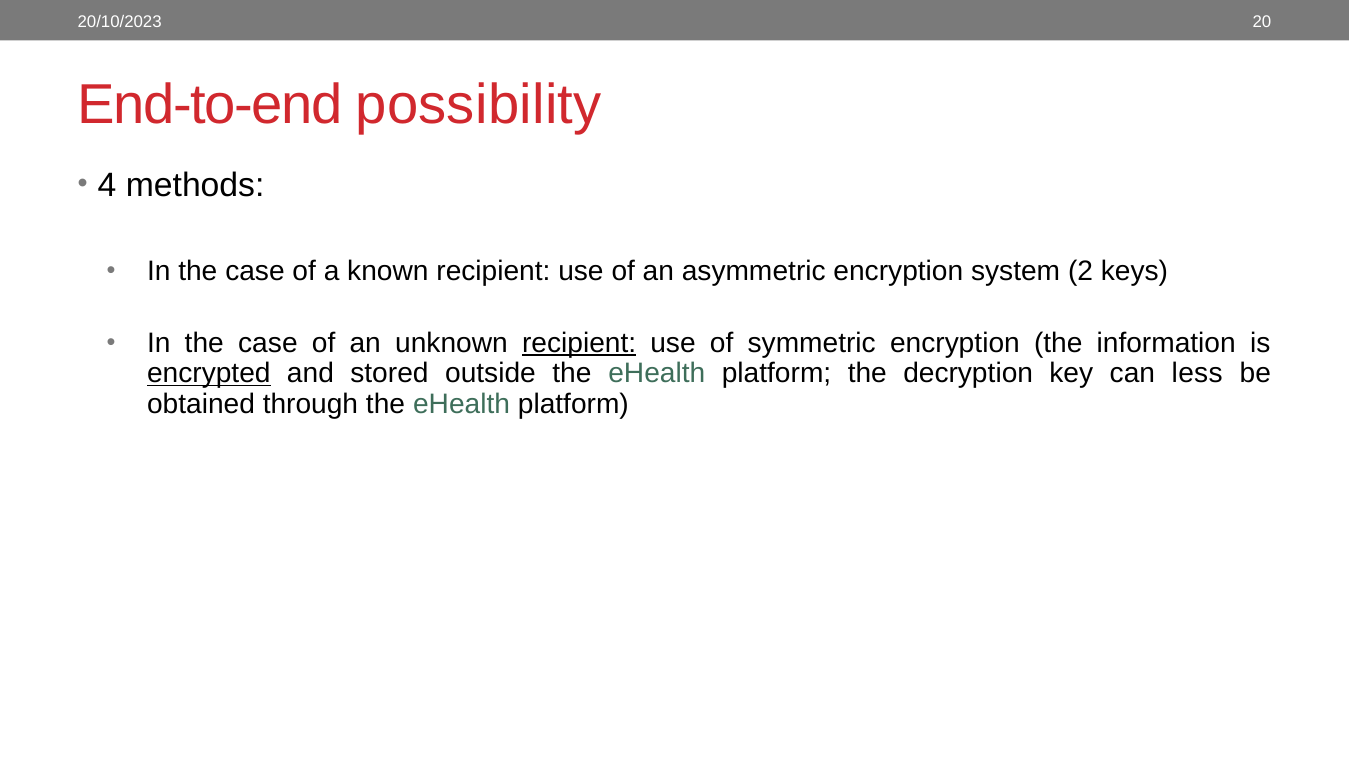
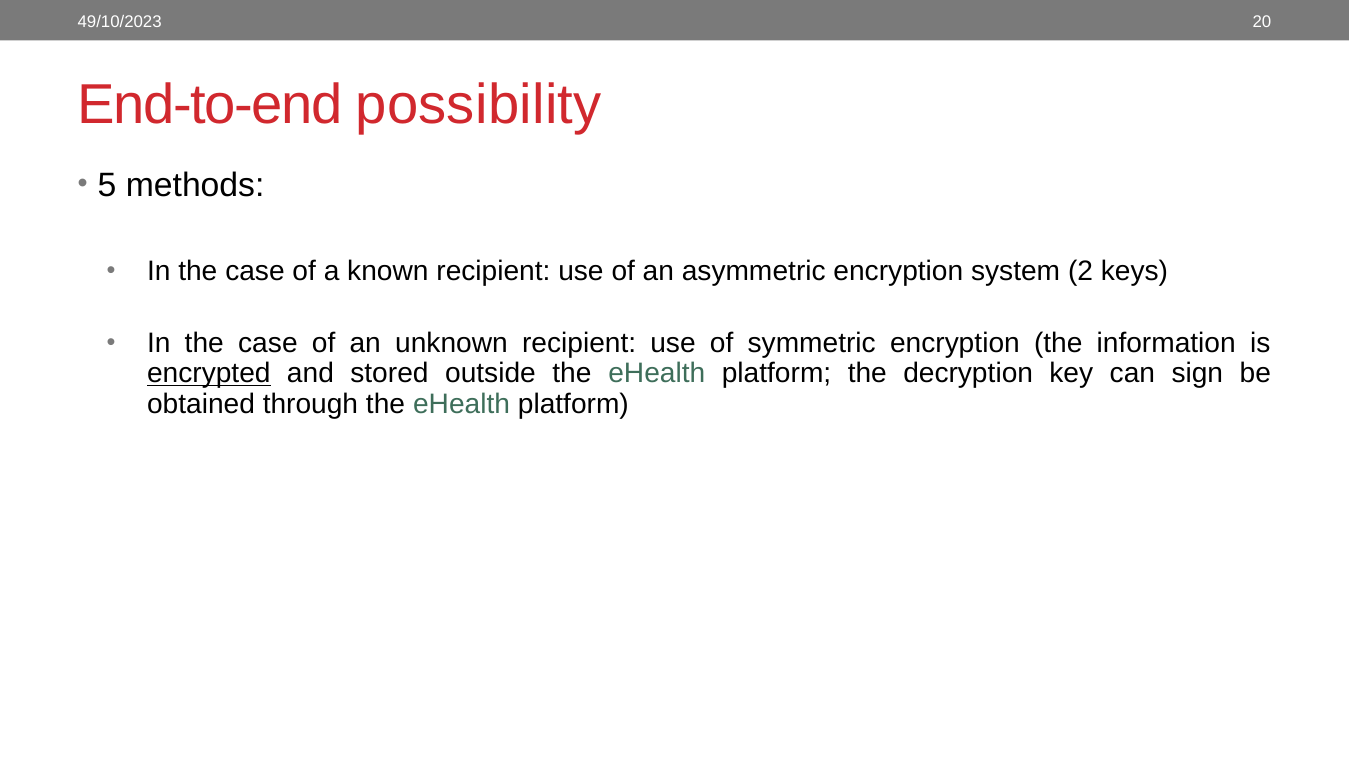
20/10/2023: 20/10/2023 -> 49/10/2023 (120, 21)
4: 4 -> 5 (107, 185)
recipient underline: present -> none (579, 343)
less: less -> sign (1197, 373)
